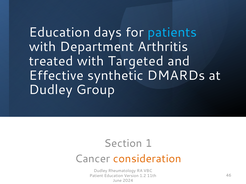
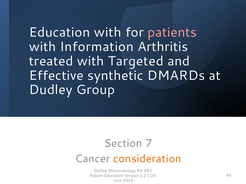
Education days: days -> with (108, 32)
patients colour: light blue -> pink (172, 32)
Department: Department -> Information (97, 47)
1: 1 -> 7 (149, 144)
